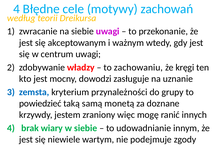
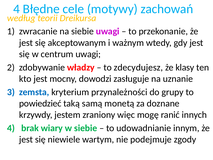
zachowaniu: zachowaniu -> zdecydujesz (138, 67)
kręgi: kręgi -> klasy (185, 67)
